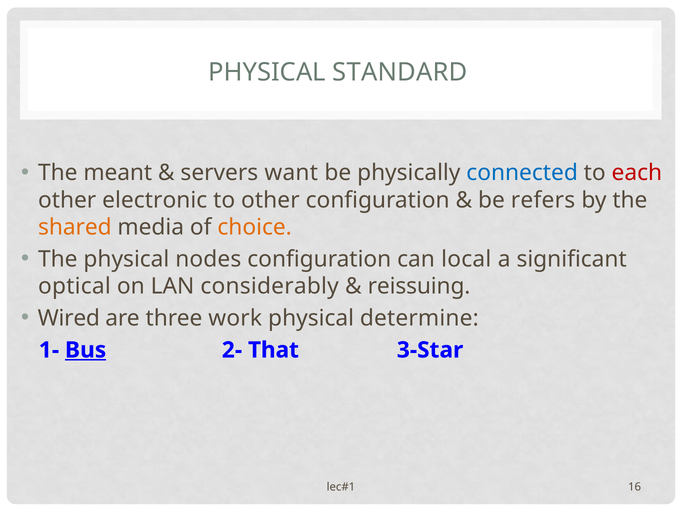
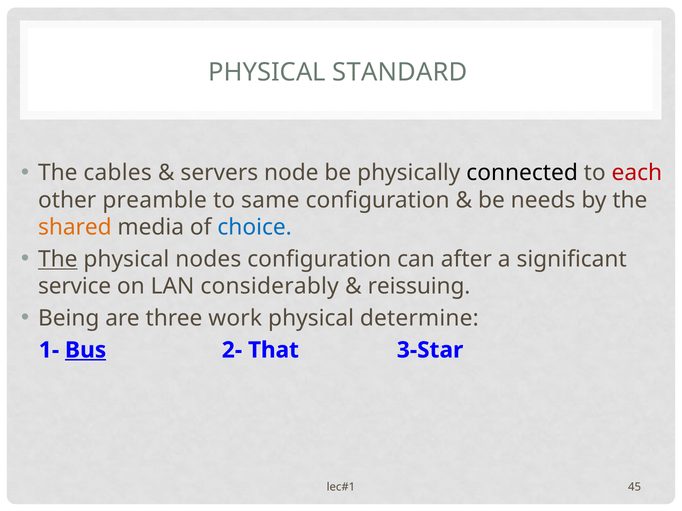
meant: meant -> cables (118, 173)
want: want -> node (291, 173)
connected colour: blue -> black (522, 173)
electronic: electronic -> preamble (155, 200)
to other: other -> same (270, 200)
refers: refers -> needs (543, 200)
choice colour: orange -> blue (255, 228)
The underline: none -> present (58, 259)
local: local -> after (466, 259)
optical: optical -> service (75, 287)
Wired: Wired -> Being (69, 319)
16: 16 -> 45 (635, 488)
